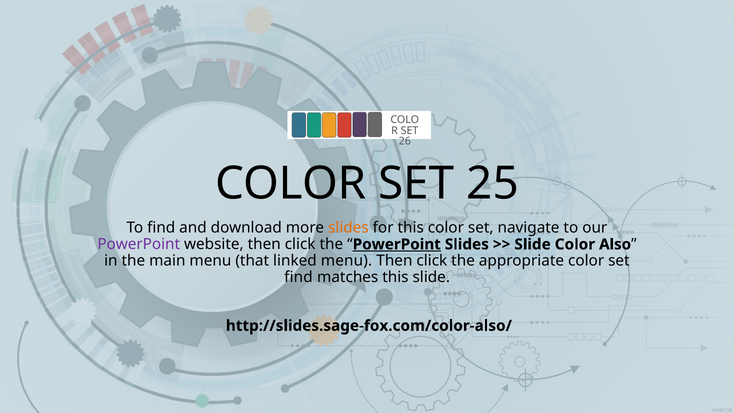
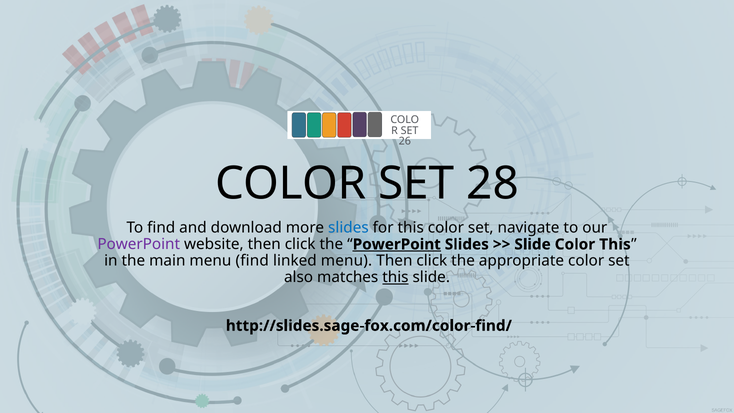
25: 25 -> 28 (493, 183)
slides colour: orange -> blue (348, 228)
Color Also: Also -> This (615, 244)
menu that: that -> find (252, 261)
find: find -> also (299, 277)
this underline: none -> present (395, 277)
http://slides.sage-fox.com/color-also/: http://slides.sage-fox.com/color-also/ -> http://slides.sage-fox.com/color-find/ (369, 326)
